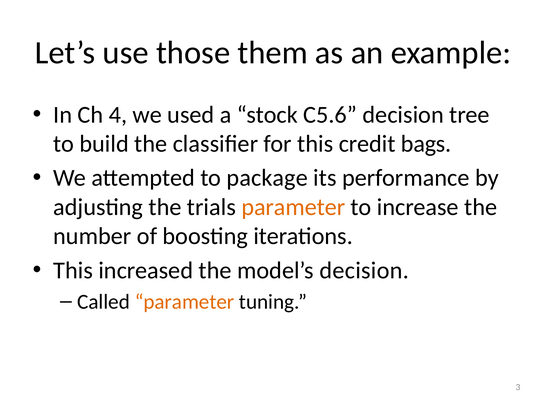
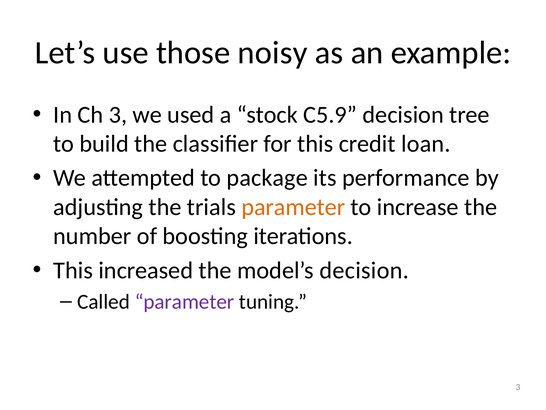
them: them -> noisy (273, 53)
Ch 4: 4 -> 3 (118, 115)
C5.6: C5.6 -> C5.9 (330, 115)
bags: bags -> loan (426, 144)
parameter colour: orange -> purple (184, 301)
